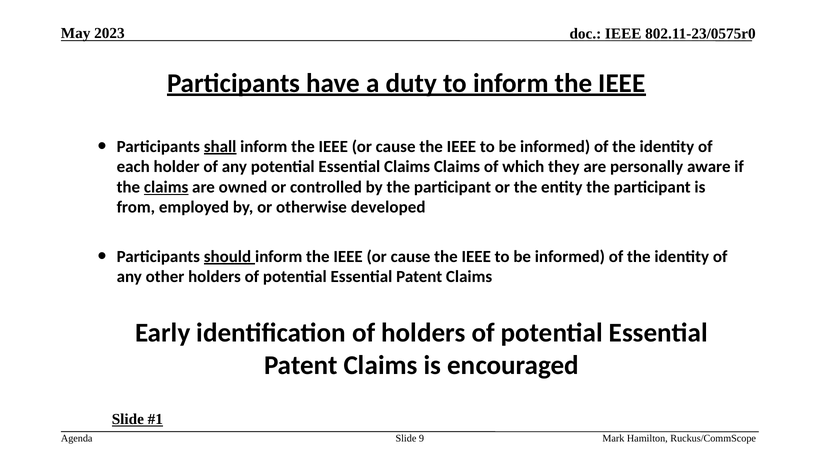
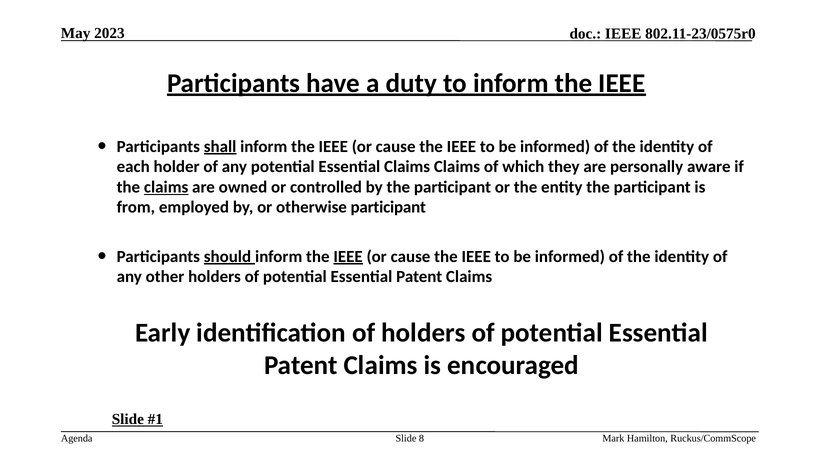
otherwise developed: developed -> participant (388, 208)
IEEE underline: none -> present (348, 257)
9: 9 -> 8 (422, 439)
